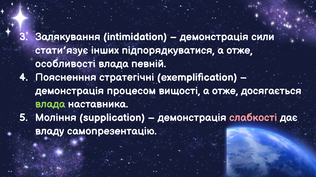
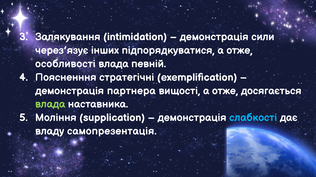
стати’язує: стати’язує -> через’язує (62, 51)
процесом: процесом -> партнера (131, 91)
слабкості colour: pink -> light blue (253, 118)
самопрезентацію: самопрезентацію -> самопрезентація (112, 132)
